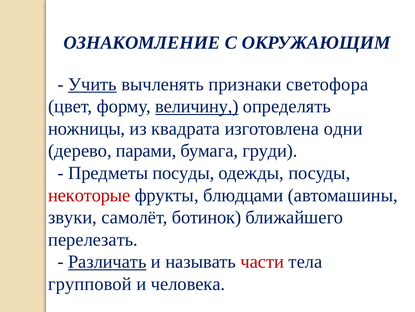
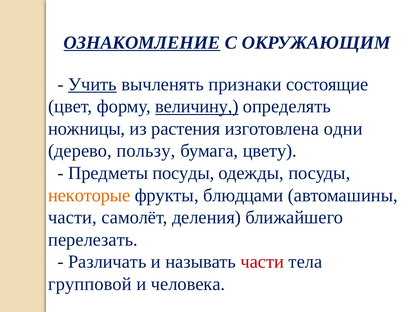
ОЗНАКОМЛЕНИЕ underline: none -> present (142, 43)
светофора: светофора -> состоящие (327, 84)
квадрата: квадрата -> растения (186, 128)
парами: парами -> пользу (146, 150)
груди: груди -> цвету (270, 150)
некоторые colour: red -> orange (89, 195)
звуки: звуки -> части (72, 217)
ботинок: ботинок -> деления (206, 217)
Различать underline: present -> none (107, 261)
